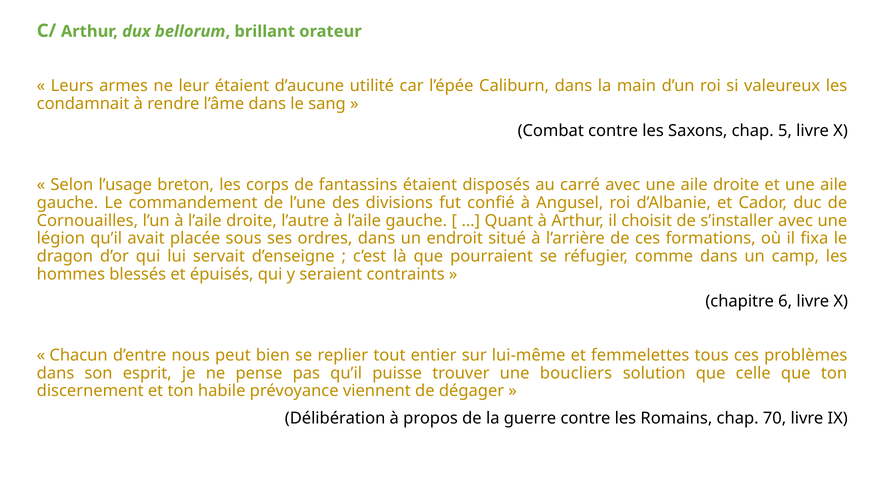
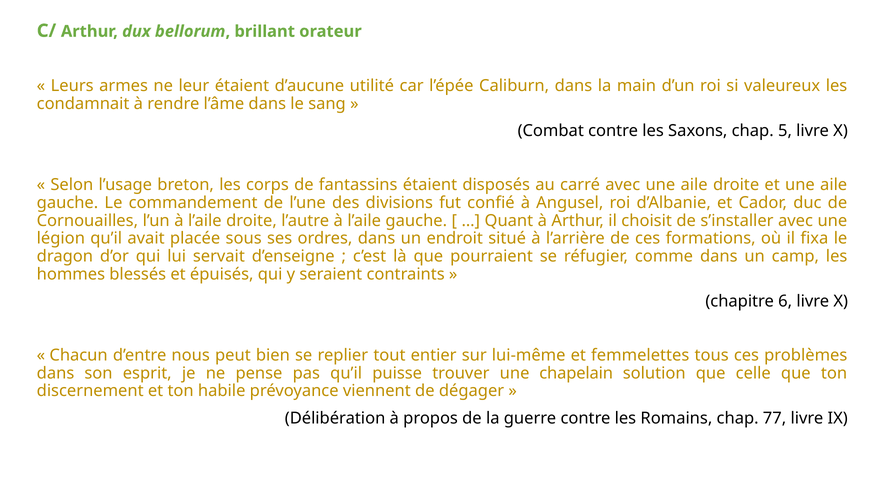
boucliers: boucliers -> chapelain (576, 373)
70: 70 -> 77 (775, 418)
